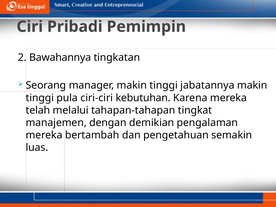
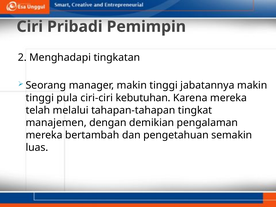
Bawahannya: Bawahannya -> Menghadapi (60, 57)
